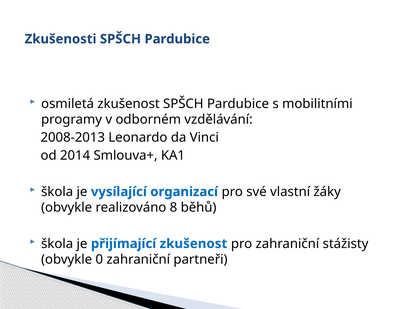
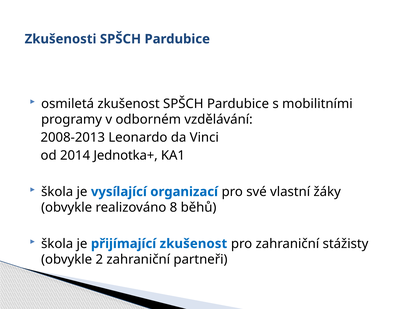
Smlouva+: Smlouva+ -> Jednotka+ (126, 156)
0: 0 -> 2 (99, 259)
